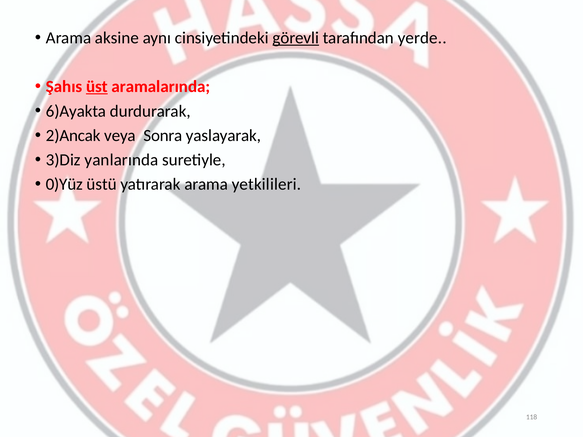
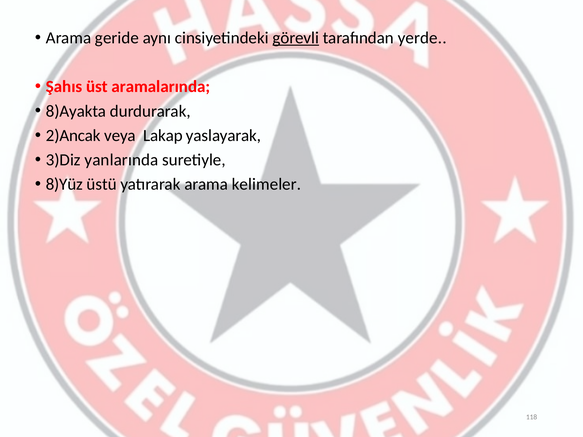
aksine: aksine -> geride (117, 38)
üst underline: present -> none (97, 87)
6)Ayakta: 6)Ayakta -> 8)Ayakta (76, 111)
Sonra: Sonra -> Lakap (163, 136)
0)Yüz: 0)Yüz -> 8)Yüz (64, 184)
yetkilileri: yetkilileri -> kelimeler (266, 184)
